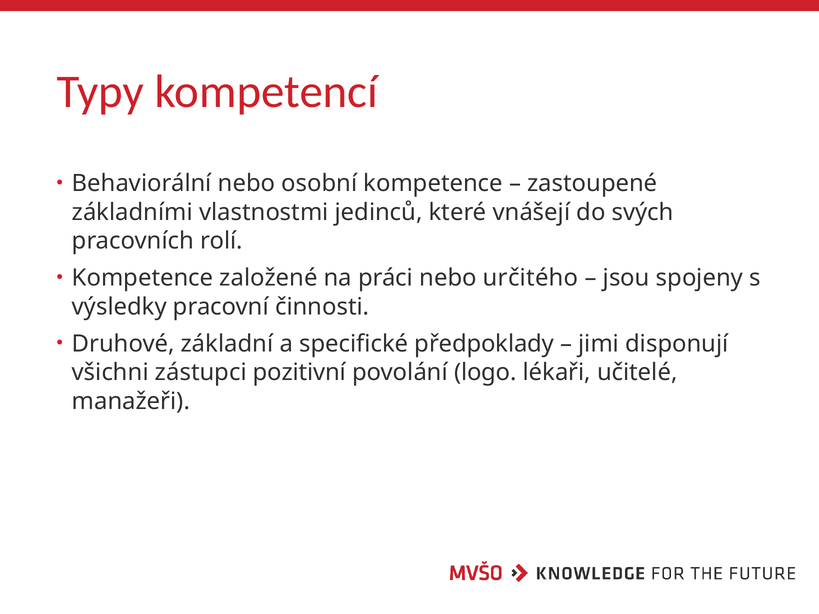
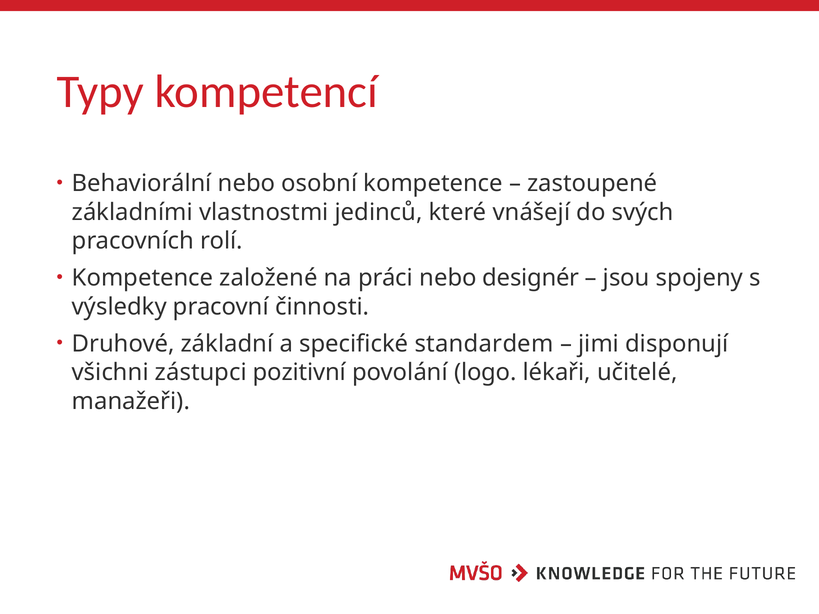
určitého: určitého -> designér (531, 278)
předpoklady: předpoklady -> standardem (484, 344)
